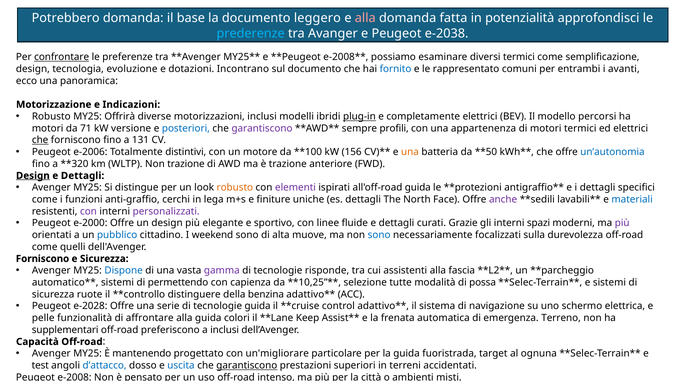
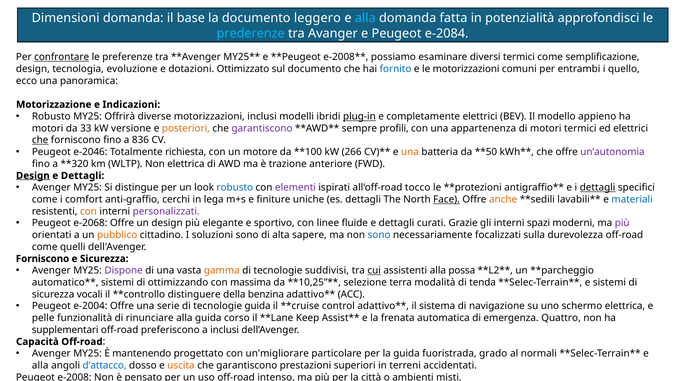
Potrebbero: Potrebbero -> Dimensioni (66, 18)
alla colour: pink -> light blue (365, 18)
e-2038: e-2038 -> e-2084 (447, 33)
Incontrano: Incontrano -> Ottimizzato (243, 69)
le rappresentato: rappresentato -> motorizzazioni (466, 69)
avanti: avanti -> quello (624, 69)
percorsi: percorsi -> appieno (597, 116)
71: 71 -> 33 (86, 128)
posteriori colour: blue -> orange (186, 128)
131: 131 -> 836 (140, 140)
e-2006: e-2006 -> e-2046 (90, 152)
distintivi: distintivi -> richiesta (186, 152)
156: 156 -> 266 (352, 152)
un’autonomia colour: blue -> purple (612, 152)
Non trazione: trazione -> elettrica (186, 164)
robusto colour: orange -> blue (235, 188)
all'off-road guida: guida -> tocco (418, 188)
dettagli underline: none -> present (598, 188)
i funzioni: funzioni -> comfort (84, 200)
Face underline: none -> present (447, 200)
anche colour: purple -> orange (503, 200)
con colour: purple -> orange (88, 211)
e-2000: e-2000 -> e-2068 (90, 223)
pubblico colour: blue -> orange (117, 235)
weekend: weekend -> soluzioni (212, 235)
muove: muove -> sapere (309, 235)
Dispone colour: blue -> purple (124, 271)
gamma colour: purple -> orange (222, 271)
risponde: risponde -> suddivisi (327, 271)
cui underline: none -> present (374, 271)
alla fascia: fascia -> possa (462, 271)
permettendo: permettendo -> ottimizzando (178, 283)
capienza: capienza -> massima (251, 283)
tutte: tutte -> terra (401, 283)
possa: possa -> tenda (483, 283)
ruote: ruote -> vocali (90, 295)
e-2028: e-2028 -> e-2004 (90, 306)
affrontare: affrontare -> rinunciare (150, 318)
colori: colori -> corso (237, 318)
Terreno: Terreno -> Quattro (561, 318)
target: target -> grado (493, 354)
ognuna: ognuna -> normali (539, 354)
test: test -> alla (40, 366)
uscita colour: blue -> orange (181, 366)
garantiscono underline: present -> none (247, 366)
